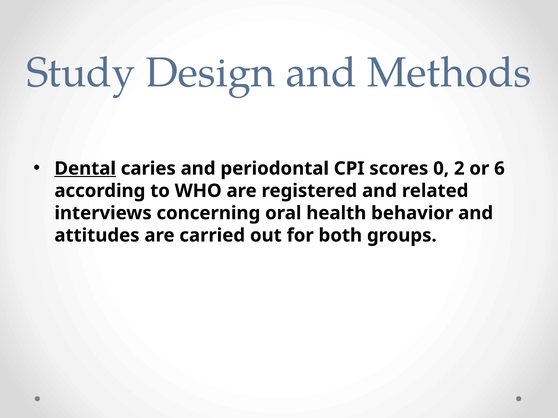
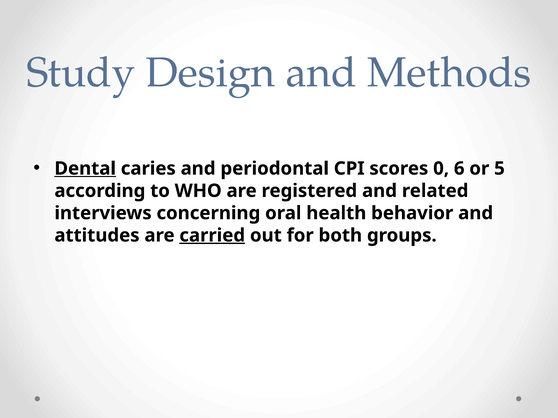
2: 2 -> 6 (459, 169)
6: 6 -> 5 (499, 169)
carried underline: none -> present (212, 236)
